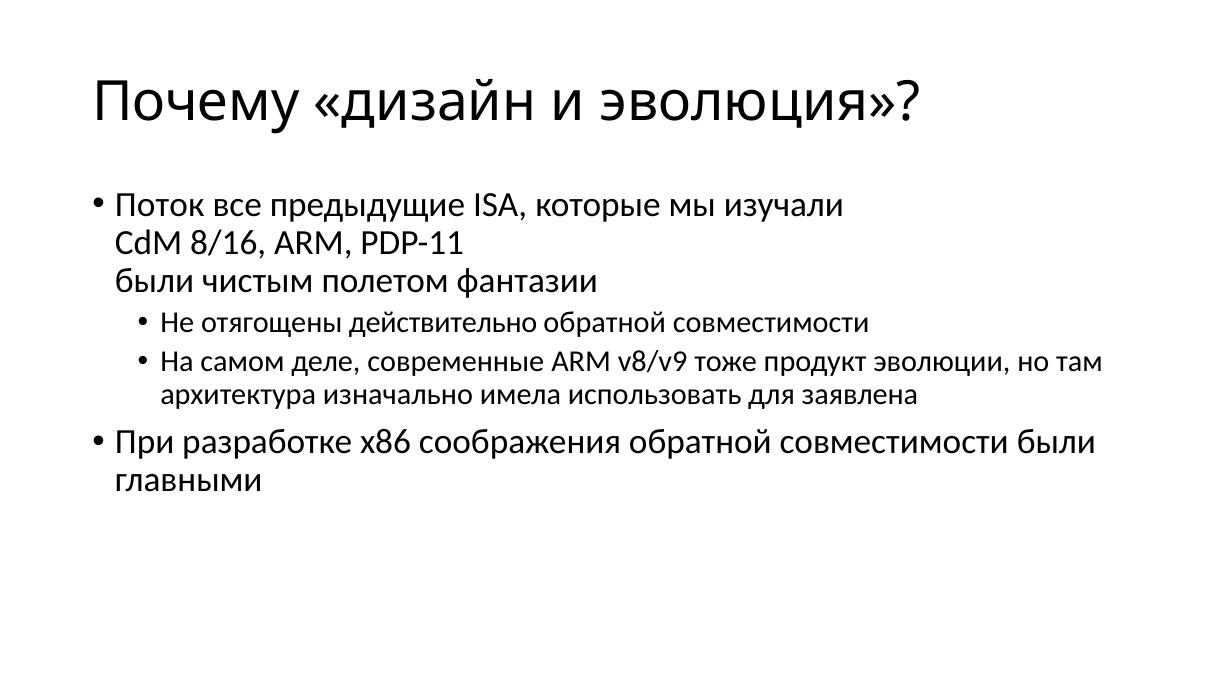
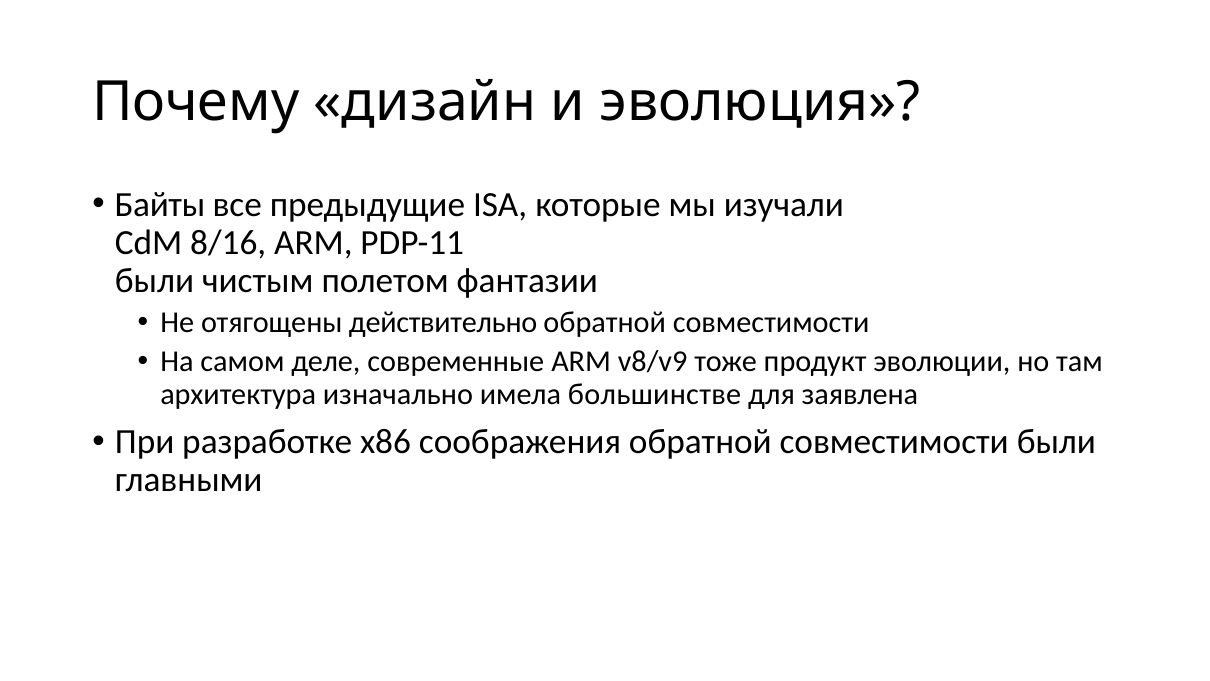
Поток: Поток -> Байты (160, 205)
использовать: использовать -> большинстве (655, 394)
